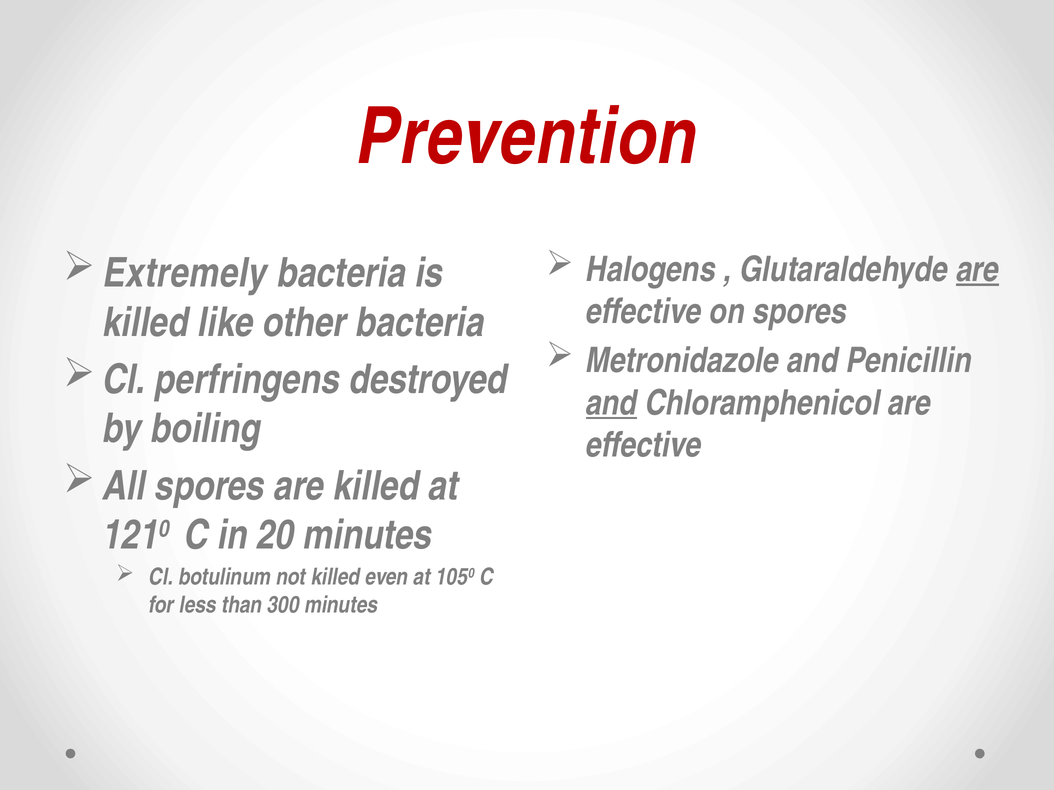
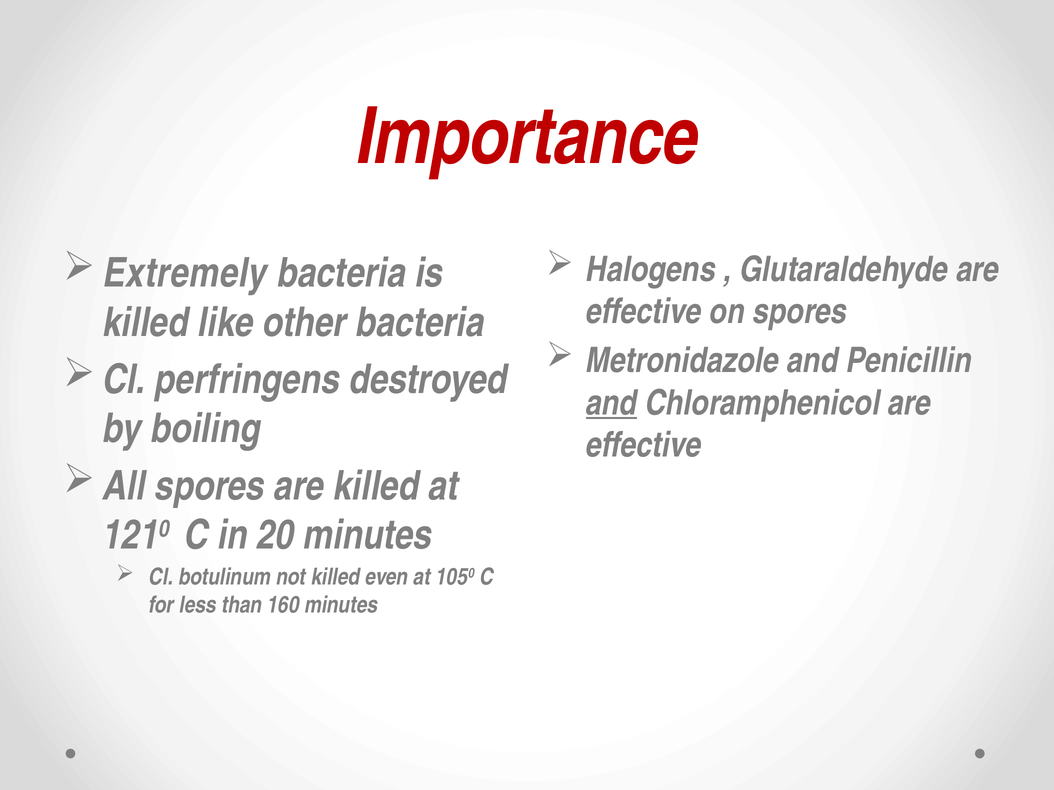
Prevention: Prevention -> Importance (527, 137)
are underline: present -> none (978, 270)
300: 300 -> 160 (283, 606)
